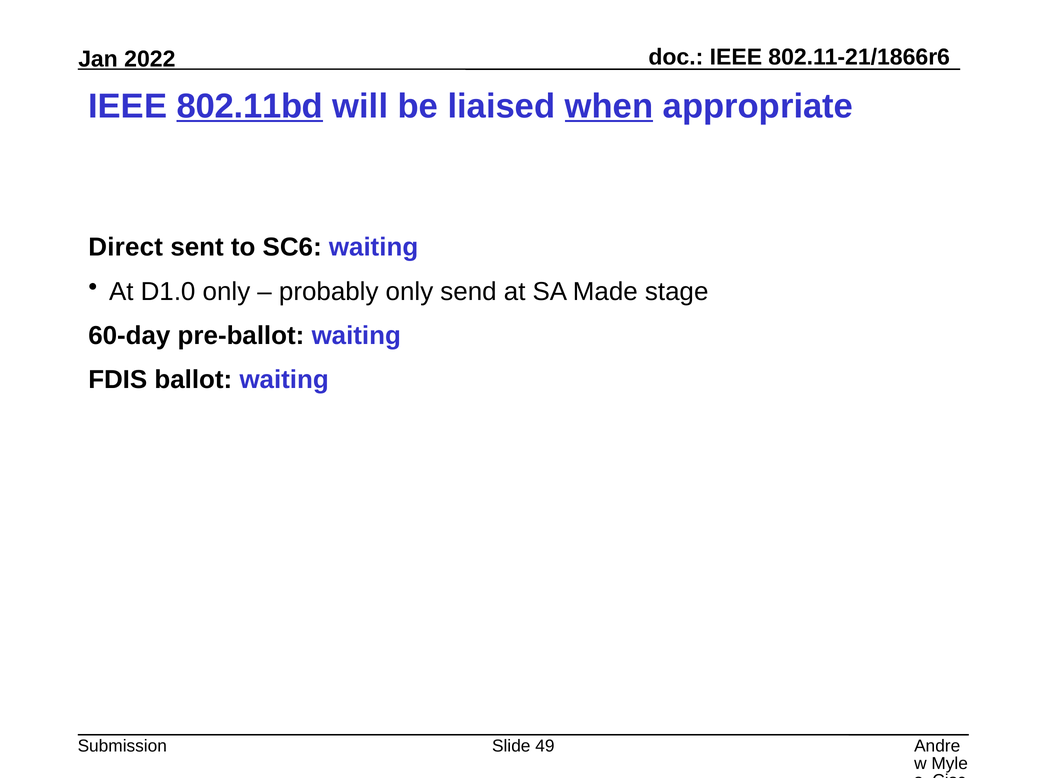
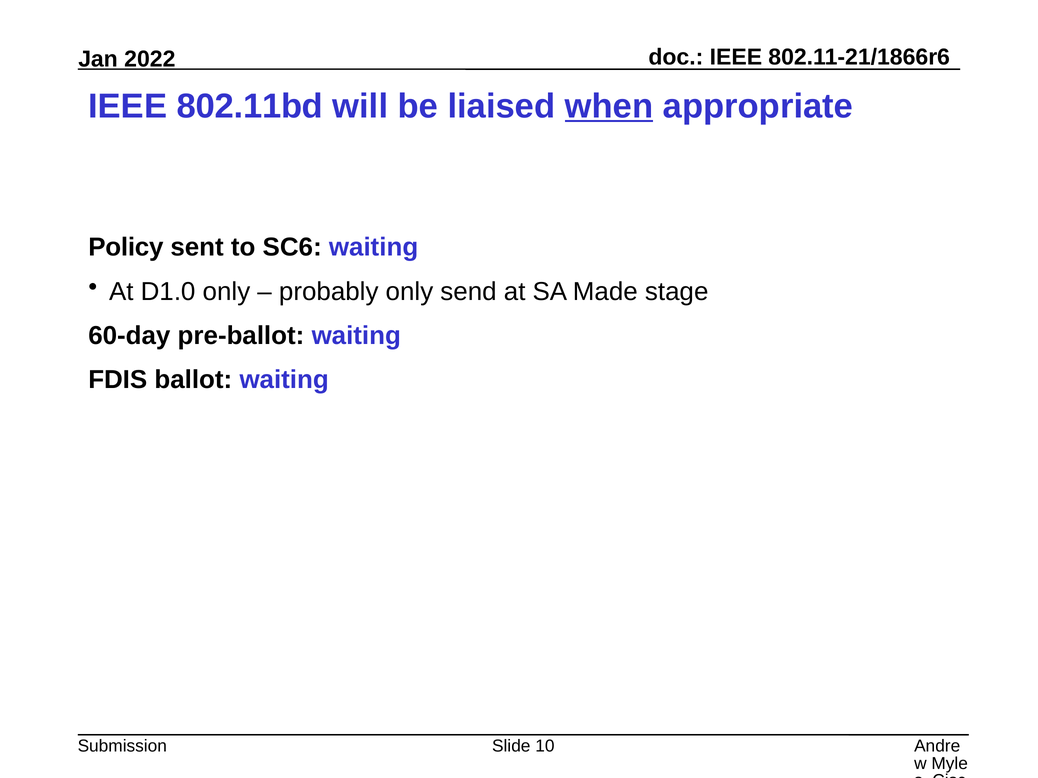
802.11bd underline: present -> none (250, 106)
Direct: Direct -> Policy (126, 248)
49: 49 -> 10 (545, 747)
